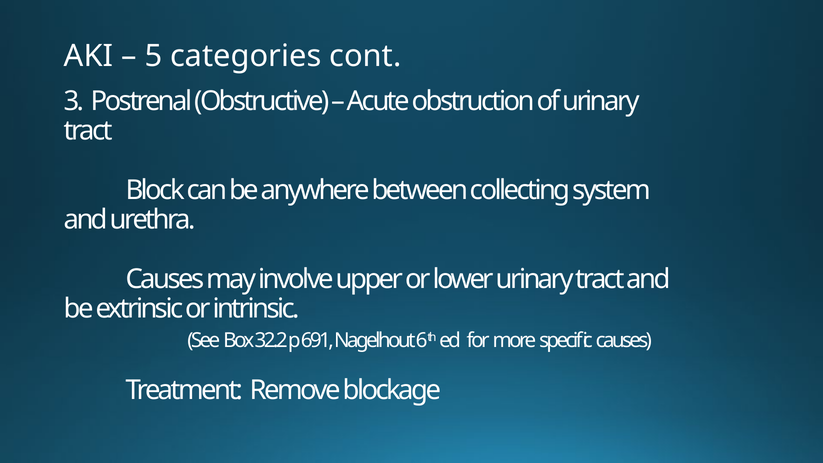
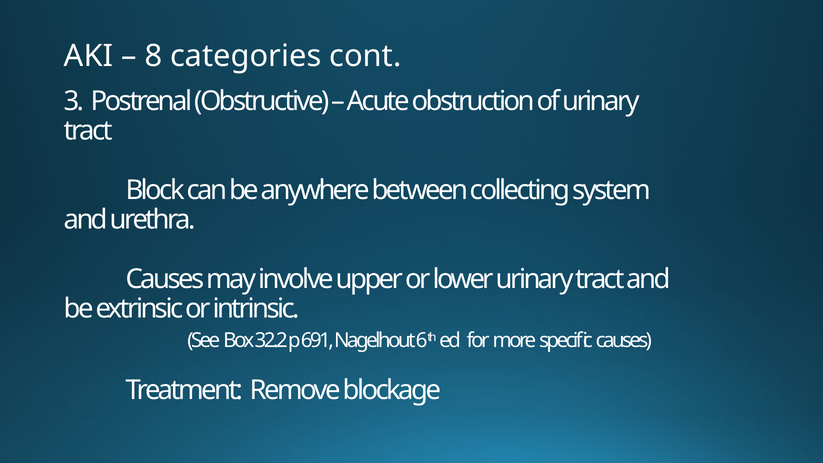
5: 5 -> 8 (153, 56)
